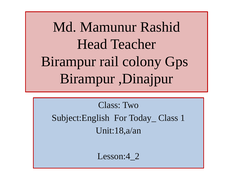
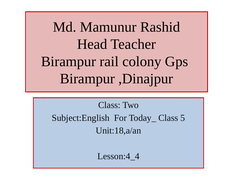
1: 1 -> 5 (183, 118)
Lesson:4_2: Lesson:4_2 -> Lesson:4_4 (118, 156)
